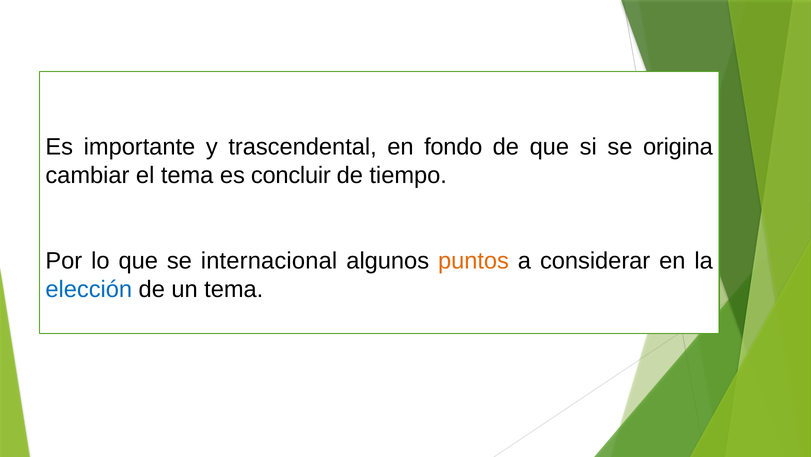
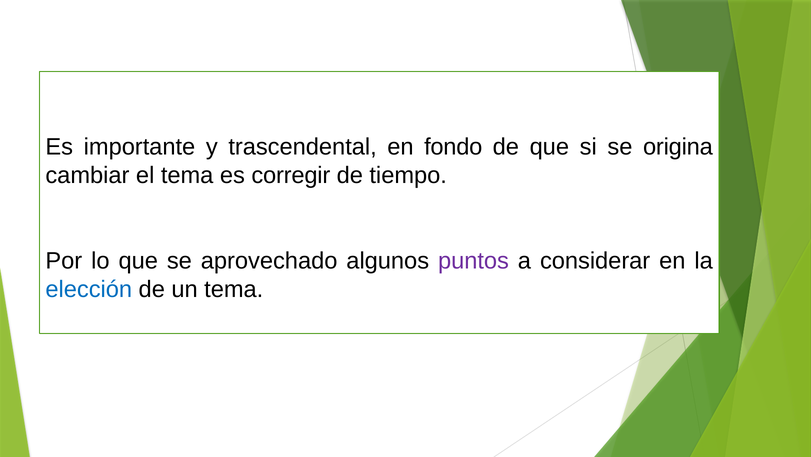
concluir: concluir -> corregir (291, 175)
internacional: internacional -> aprovechado (269, 261)
puntos colour: orange -> purple (473, 261)
